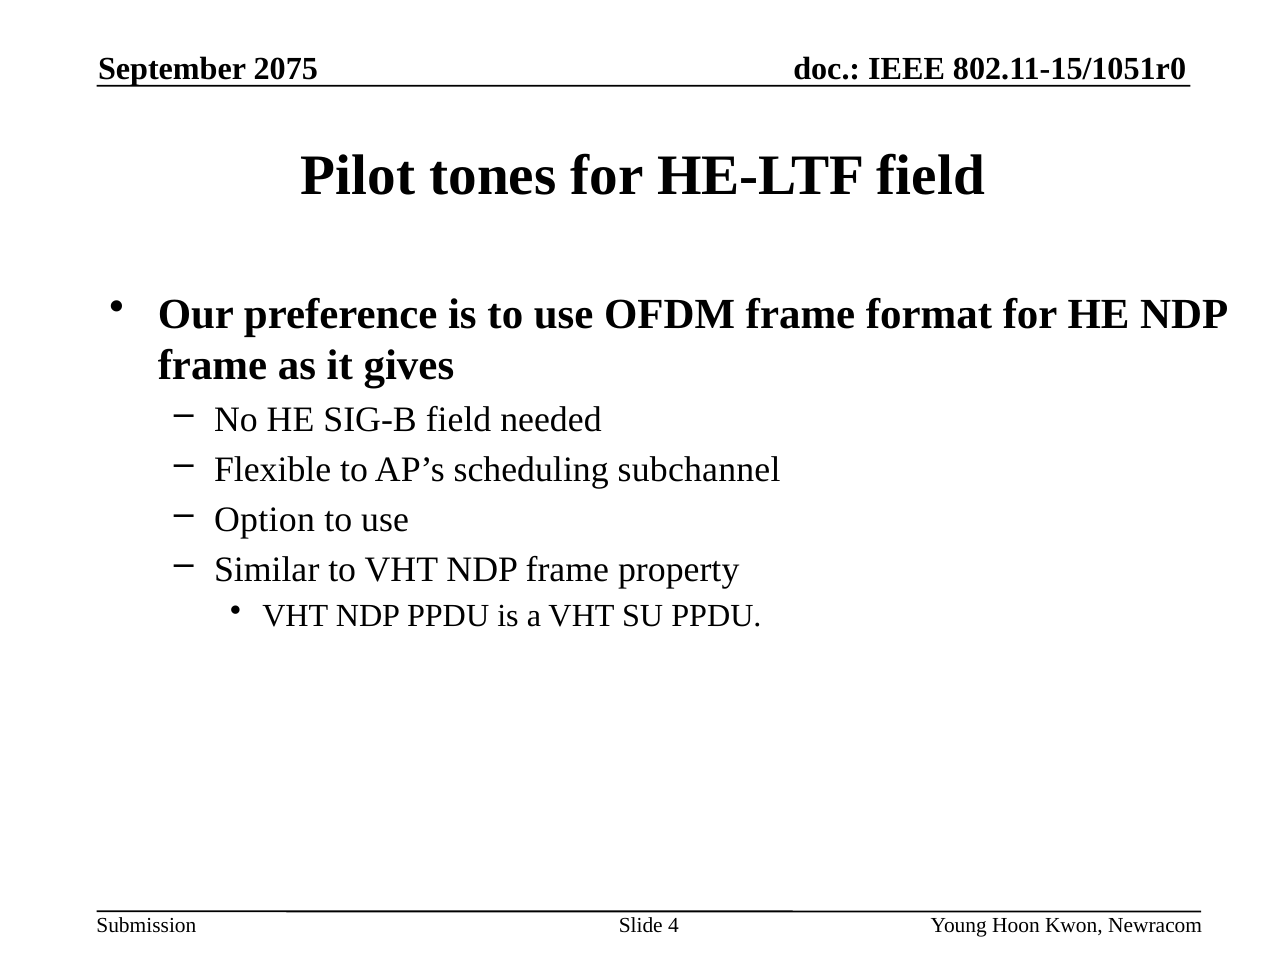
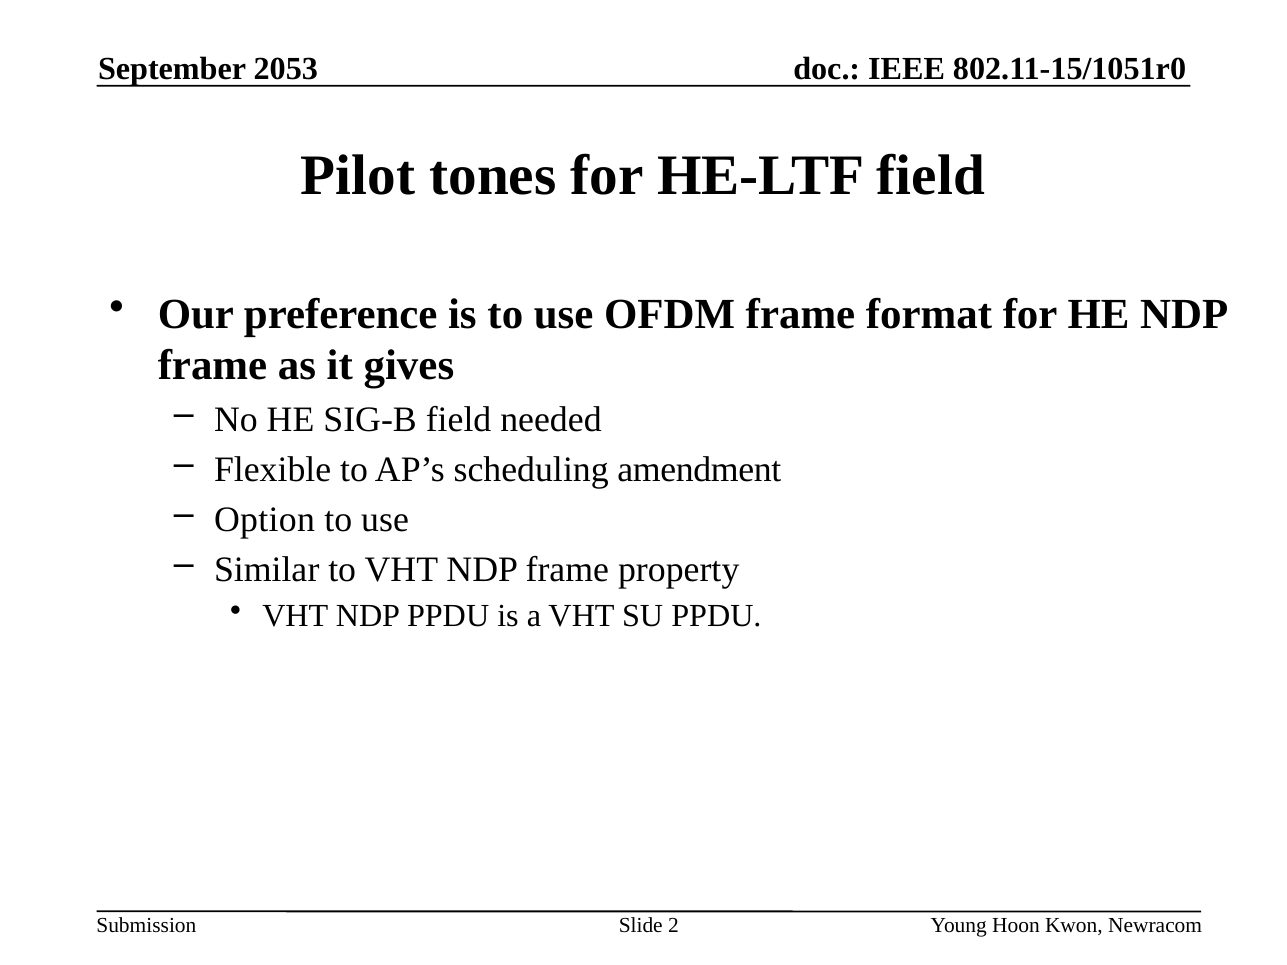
2075: 2075 -> 2053 (286, 69)
subchannel: subchannel -> amendment (699, 469)
4: 4 -> 2 (673, 926)
